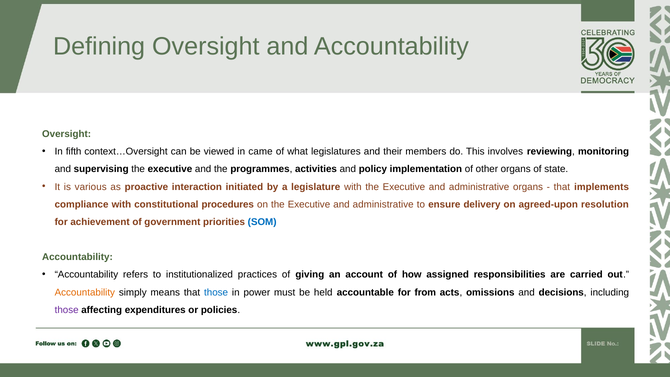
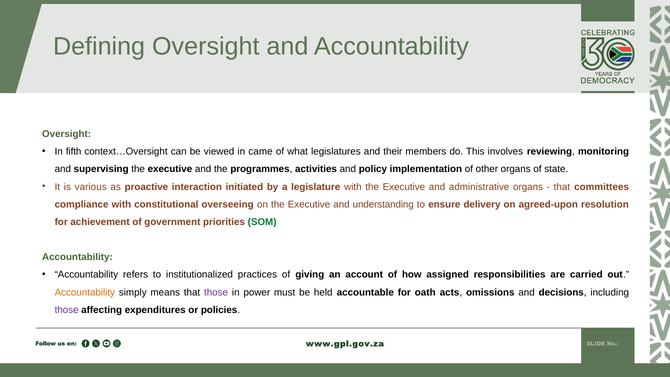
implements: implements -> committees (602, 187)
procedures: procedures -> overseeing (228, 204)
administrative: administrative -> understanding (383, 204)
SOM colour: blue -> green (262, 222)
those colour: blue -> purple (216, 292)
from: from -> oath (425, 292)
